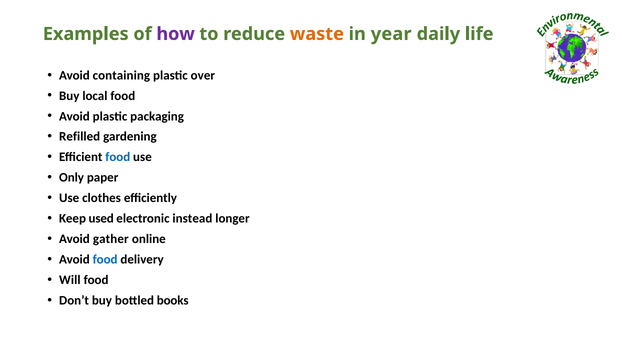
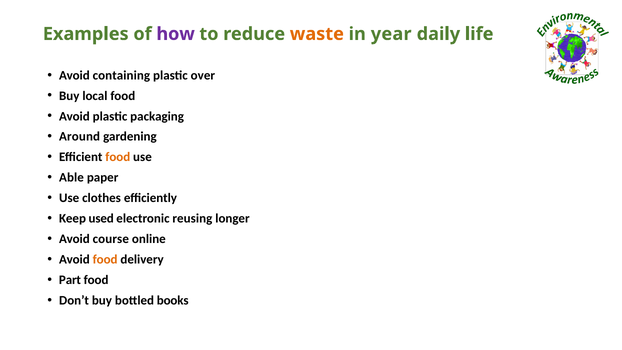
Refilled: Refilled -> Around (80, 137)
food colour: blue -> orange (118, 157)
Only: Only -> Able (71, 178)
instead: instead -> reusing (192, 219)
gather: gather -> course (111, 239)
food colour: blue -> orange (105, 260)
Will: Will -> Part (70, 280)
